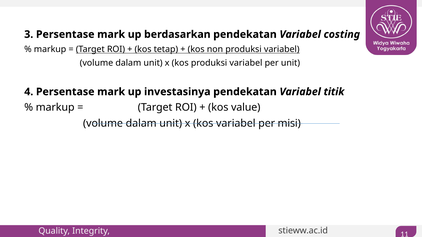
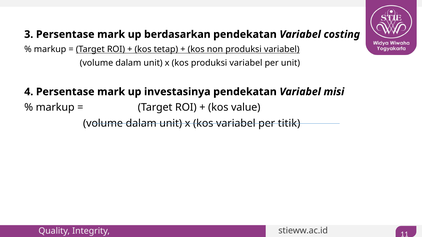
titik: titik -> misi (334, 92)
misi: misi -> titik (289, 123)
